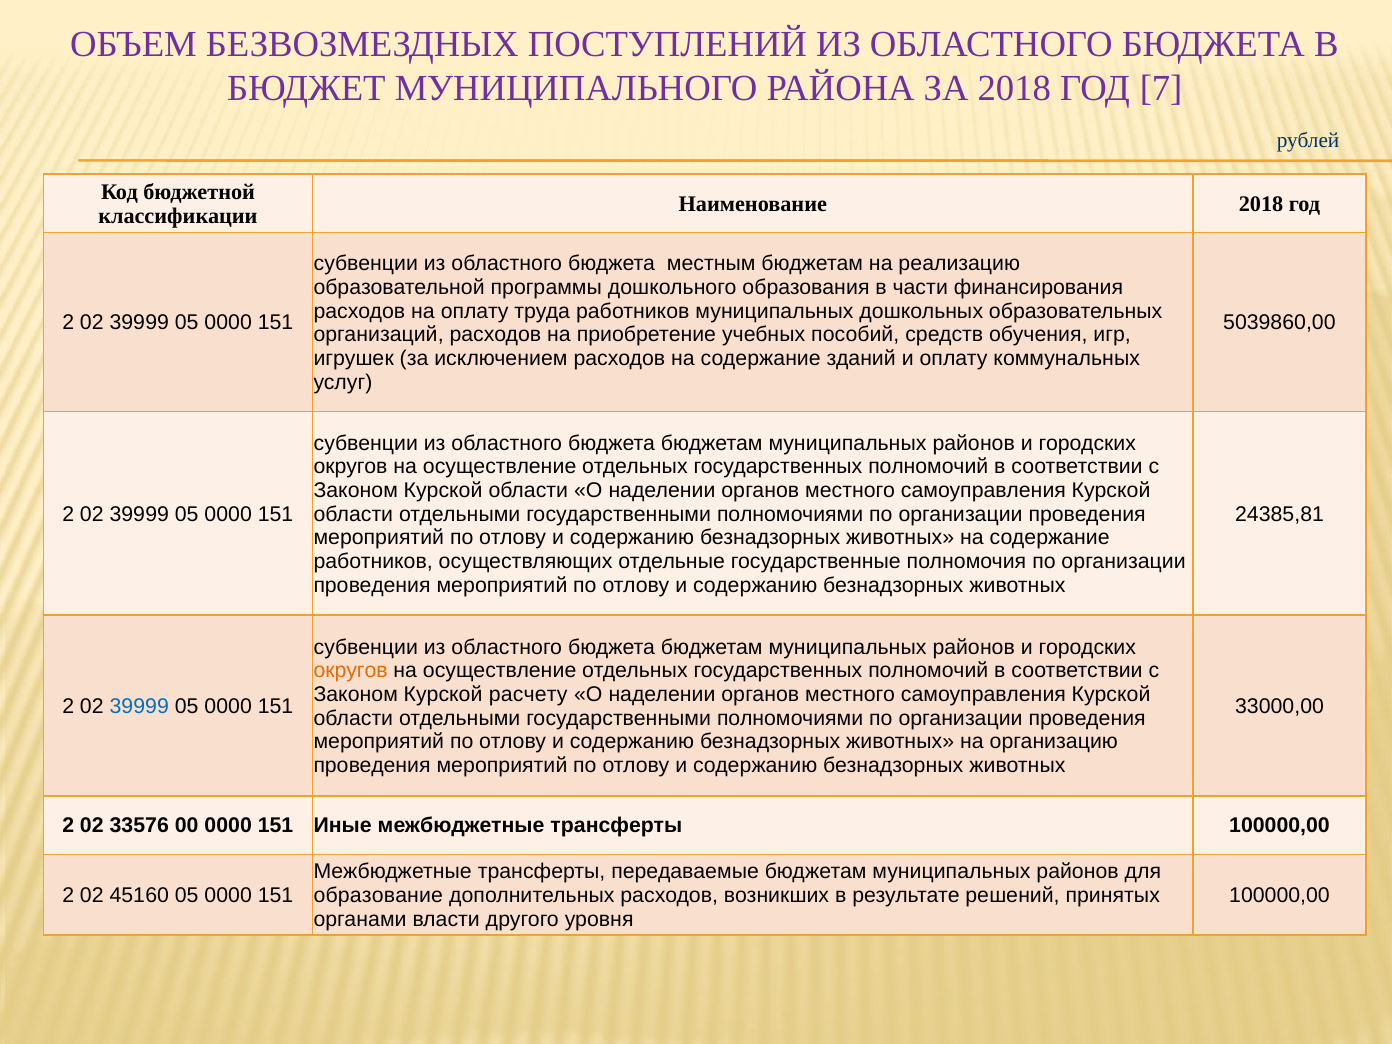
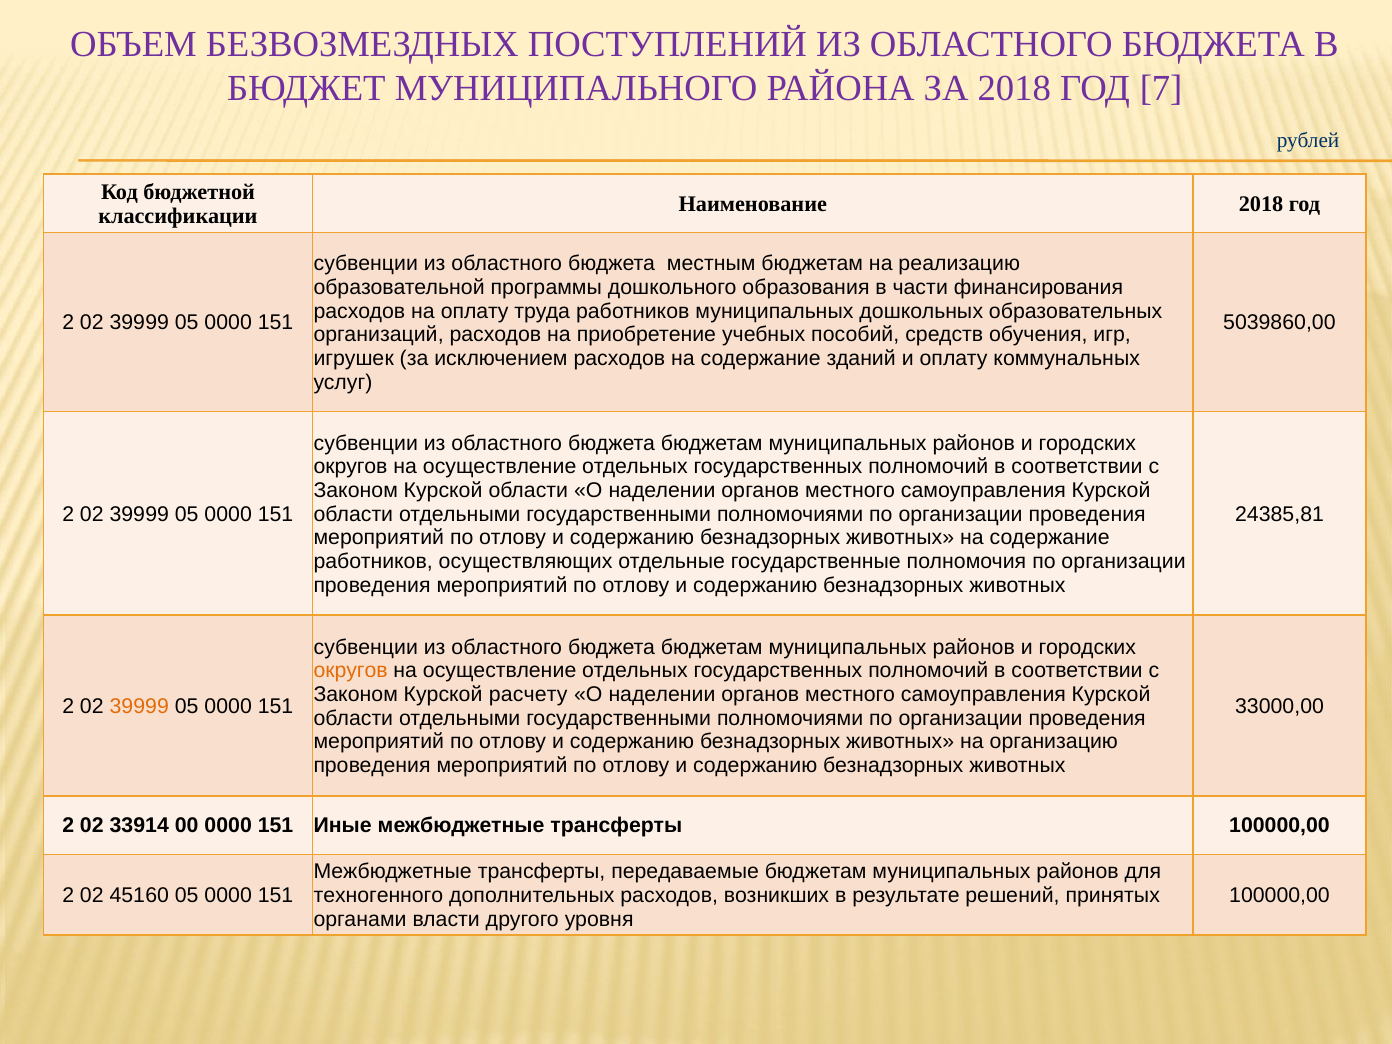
39999 colour: blue -> orange (139, 706)
33576: 33576 -> 33914 (139, 826)
образование: образование -> техногенного (378, 896)
